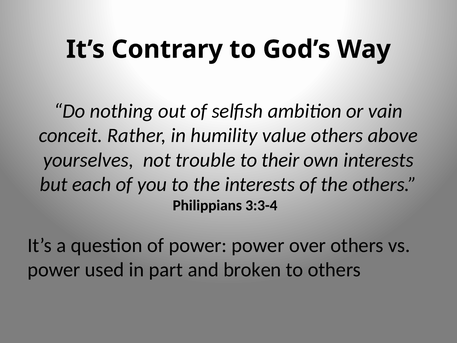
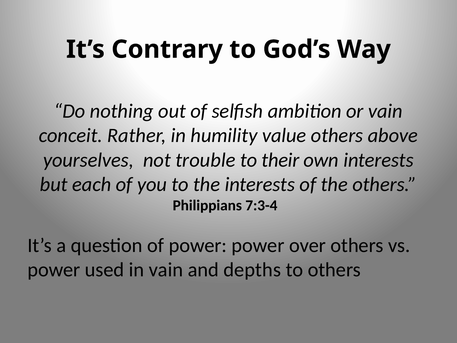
3:3-4: 3:3-4 -> 7:3-4 (261, 205)
in part: part -> vain (166, 270)
broken: broken -> depths (252, 270)
